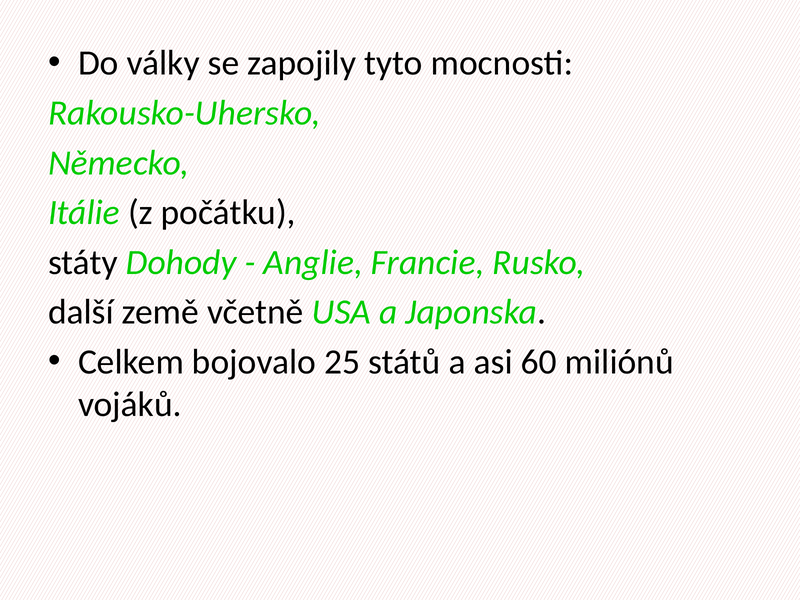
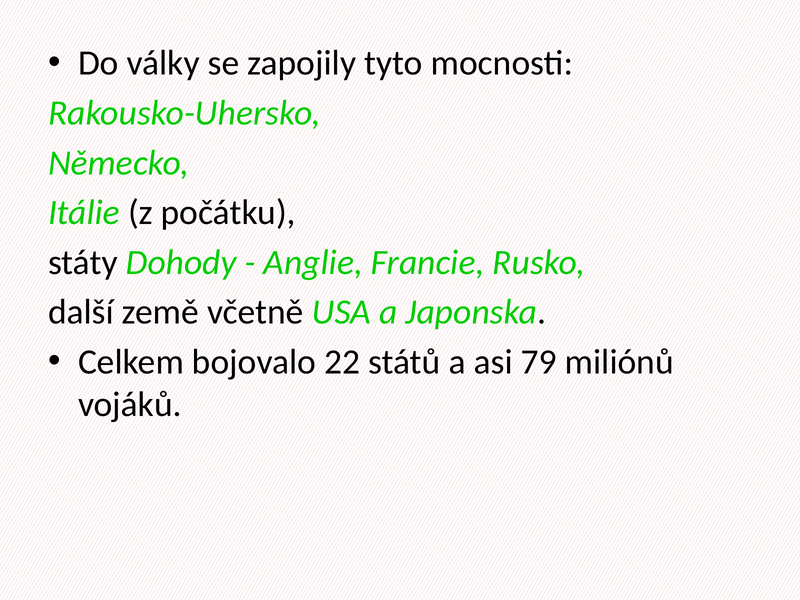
25: 25 -> 22 (342, 362)
60: 60 -> 79 (539, 362)
